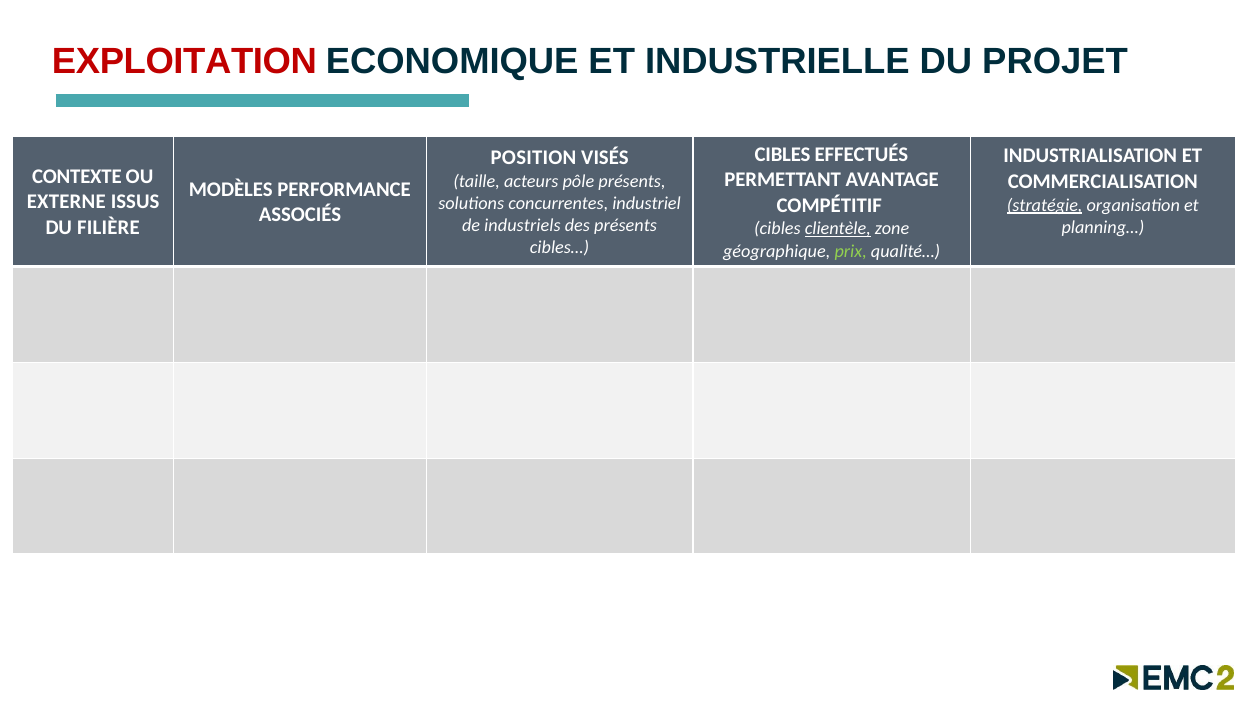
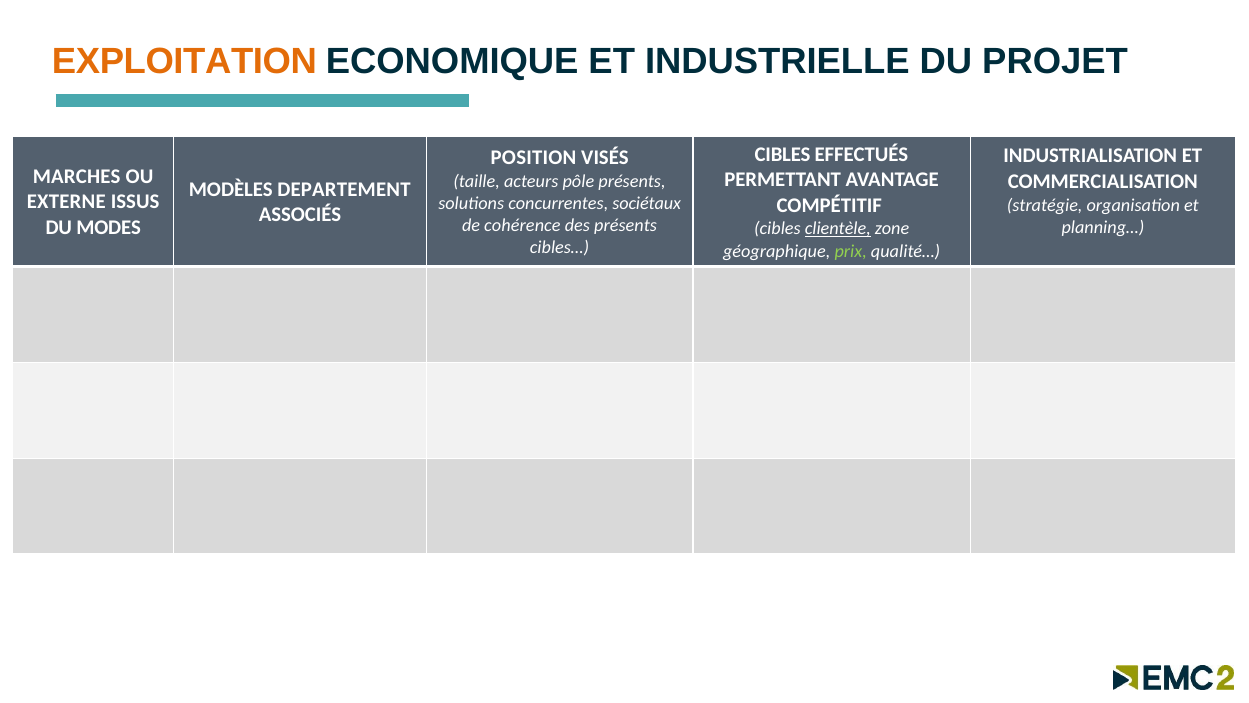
EXPLOITATION colour: red -> orange (184, 61)
CONTEXTE: CONTEXTE -> MARCHES (77, 176)
PERFORMANCE: PERFORMANCE -> DEPARTEMENT (344, 189)
industriel: industriel -> sociétaux (647, 203)
stratégie underline: present -> none (1045, 205)
industriels: industriels -> cohérence (522, 226)
FILIÈRE: FILIÈRE -> MODES (109, 227)
